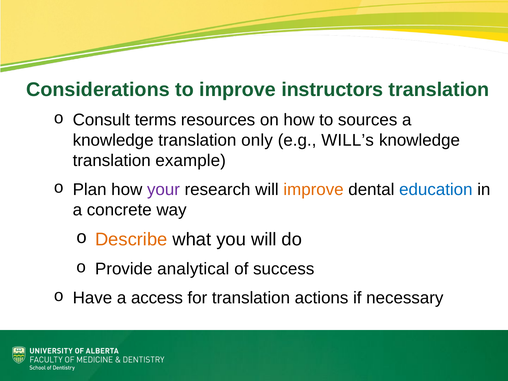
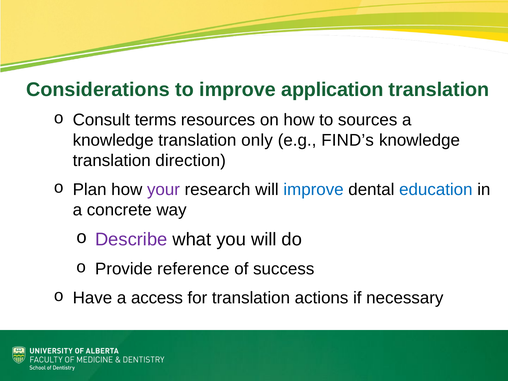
instructors: instructors -> application (332, 90)
WILL’s: WILL’s -> FIND’s (348, 140)
example: example -> direction (191, 161)
improve colour: orange -> blue (314, 189)
Describe colour: orange -> purple (131, 240)
analytical: analytical -> reference (193, 269)
